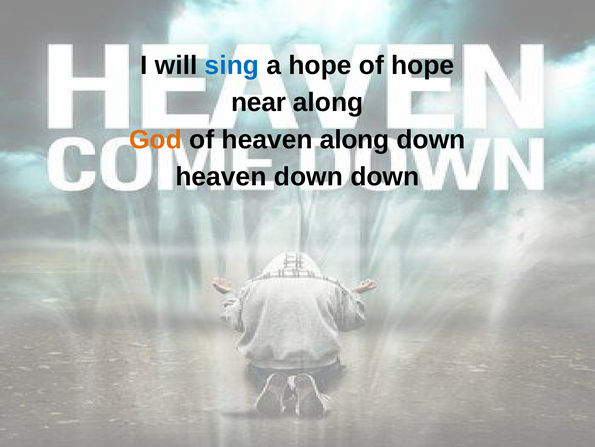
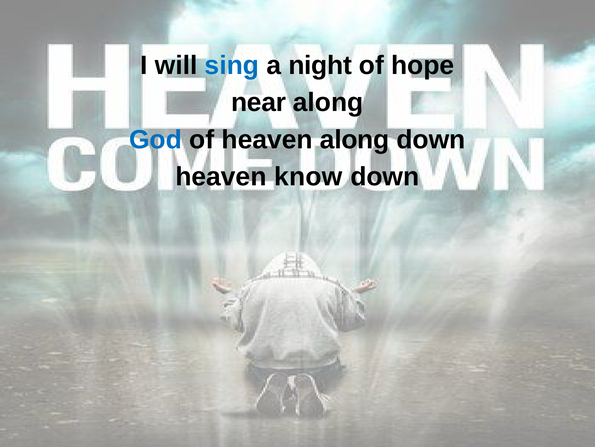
a hope: hope -> night (320, 65)
God colour: orange -> blue (155, 139)
heaven down: down -> know (308, 176)
